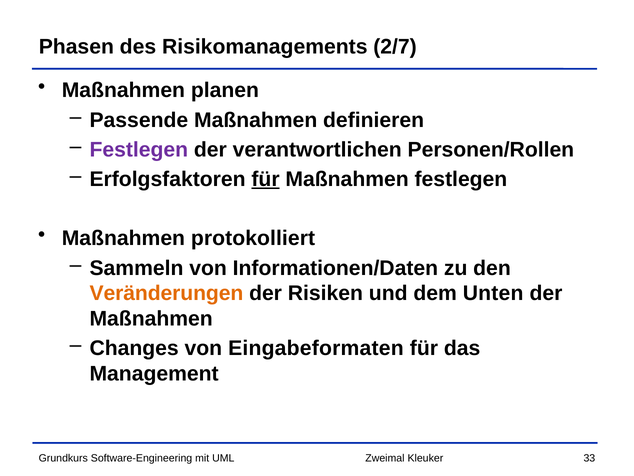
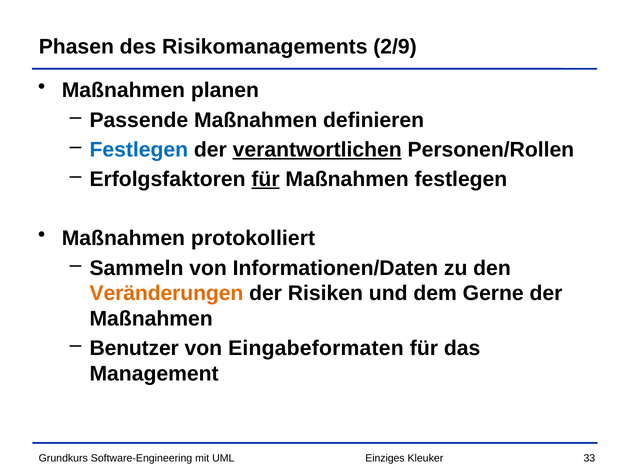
2/7: 2/7 -> 2/9 (395, 46)
Festlegen colour: purple -> blue (139, 149)
verantwortlichen underline: none -> present (317, 149)
Unten: Unten -> Gerne (493, 293)
Changes: Changes -> Benutzer (134, 348)
Zweimal: Zweimal -> Einziges (385, 458)
